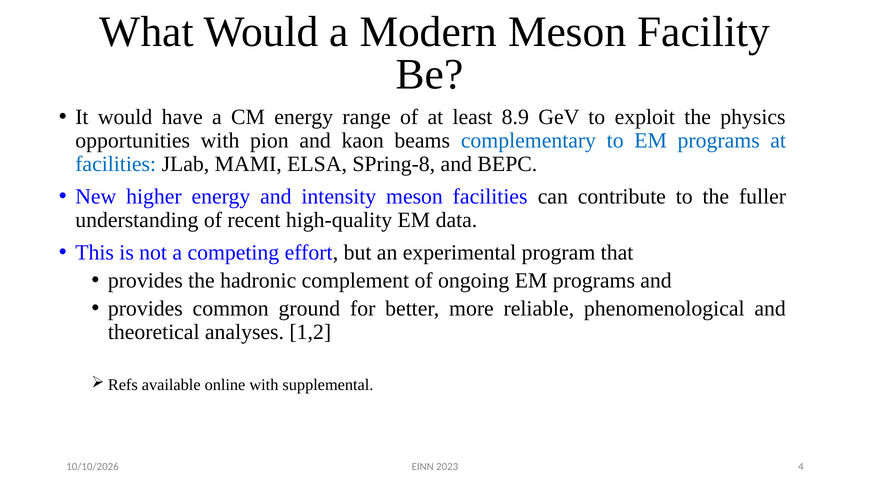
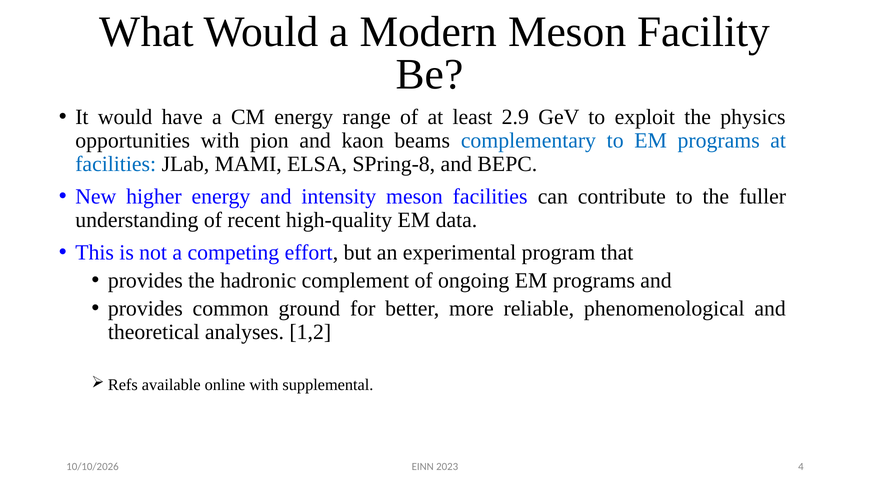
8.9: 8.9 -> 2.9 (515, 117)
